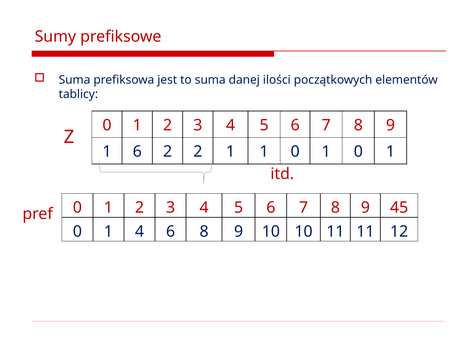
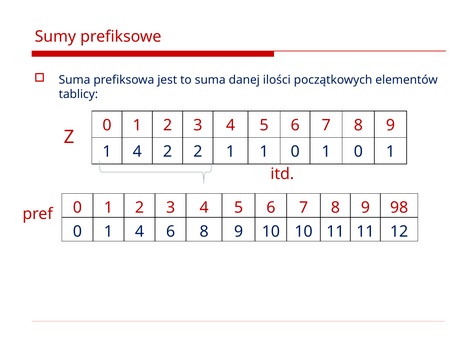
6: 6 -> 4 (137, 152)
45: 45 -> 98 (399, 208)
